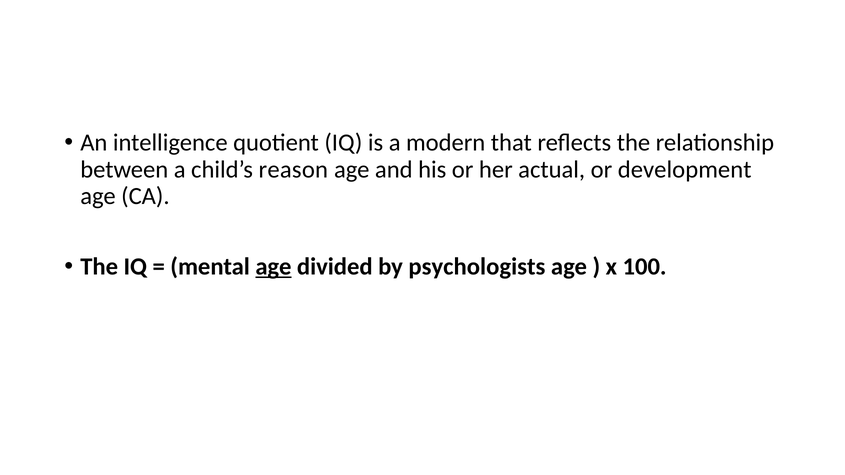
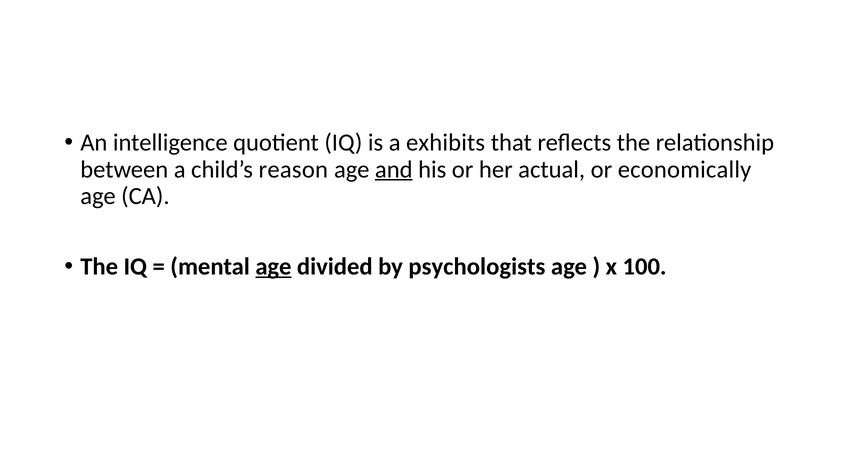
modern: modern -> exhibits (446, 143)
and underline: none -> present (394, 169)
development: development -> economically (685, 169)
